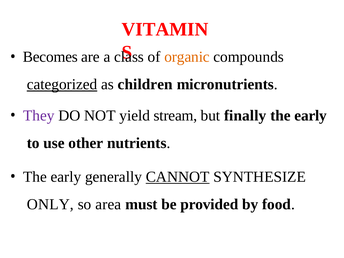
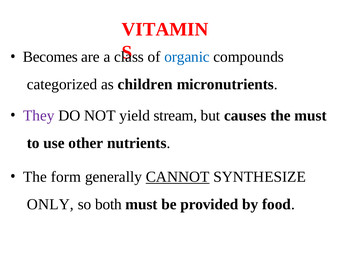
organic colour: orange -> blue (187, 57)
categorized underline: present -> none (62, 84)
finally: finally -> causes (245, 116)
early: early -> must (311, 116)
early: early -> form (66, 177)
area: area -> both (108, 204)
